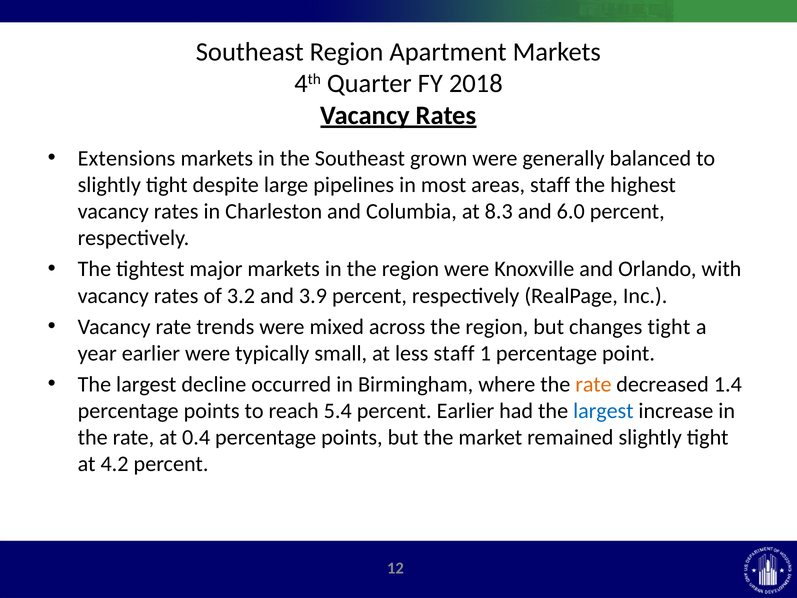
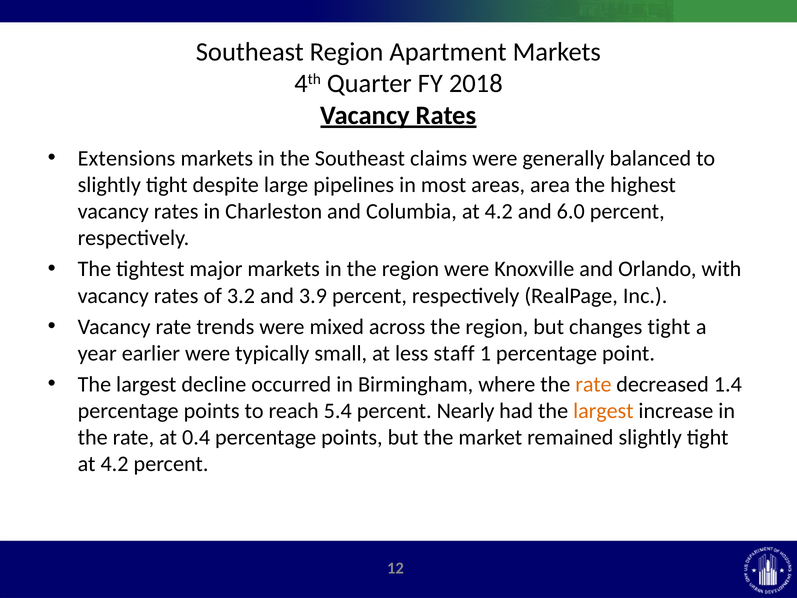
grown: grown -> claims (439, 158)
areas staff: staff -> area (550, 185)
Columbia at 8.3: 8.3 -> 4.2 (499, 211)
percent Earlier: Earlier -> Nearly (466, 411)
largest colour: blue -> orange (603, 411)
